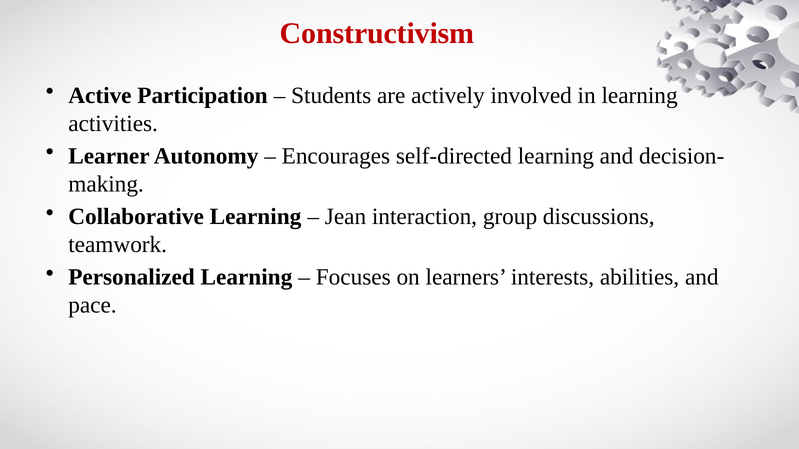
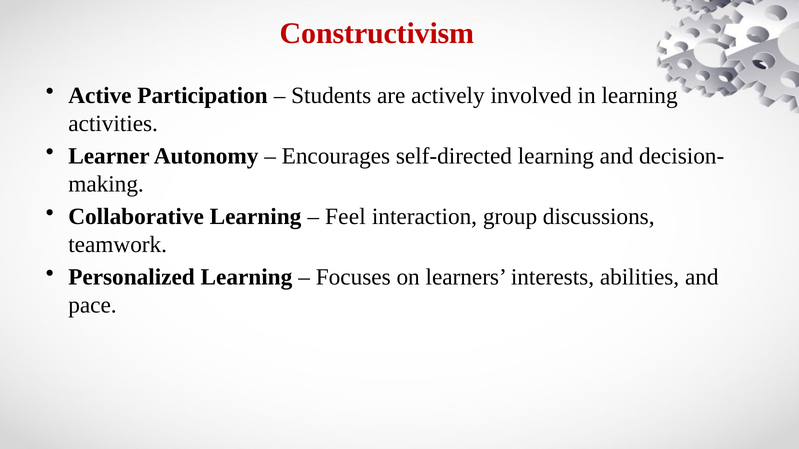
Jean: Jean -> Feel (345, 217)
